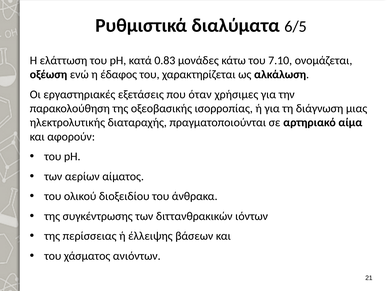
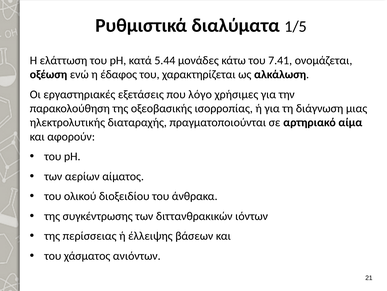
6/5: 6/5 -> 1/5 (296, 27)
0.83: 0.83 -> 5.44 (165, 60)
7.10: 7.10 -> 7.41 (280, 60)
όταν: όταν -> λόγο (200, 94)
